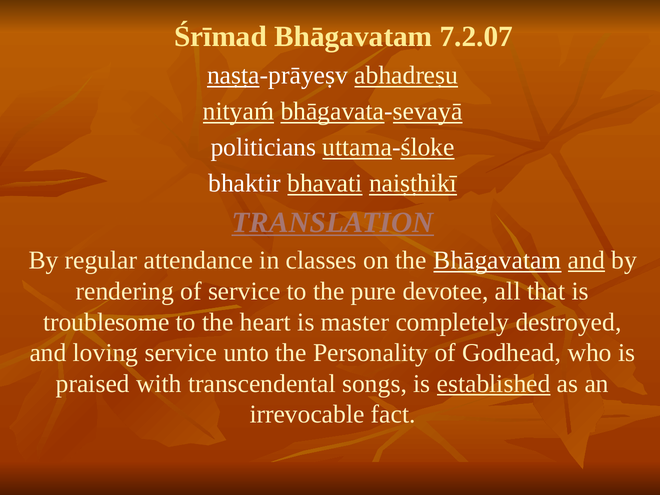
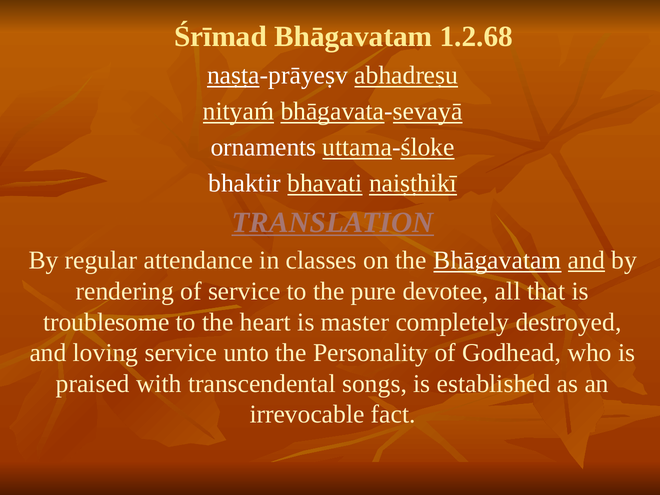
7.2.07: 7.2.07 -> 1.2.68 (476, 37)
politicians: politicians -> ornaments (263, 147)
established underline: present -> none (494, 384)
